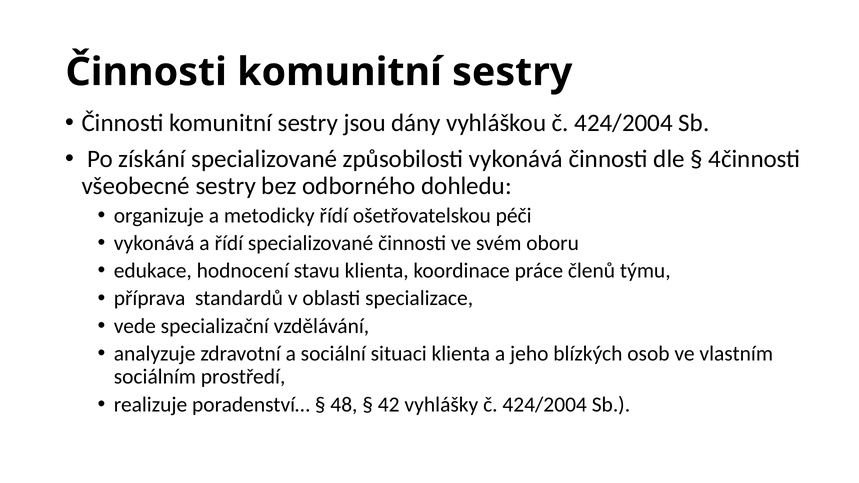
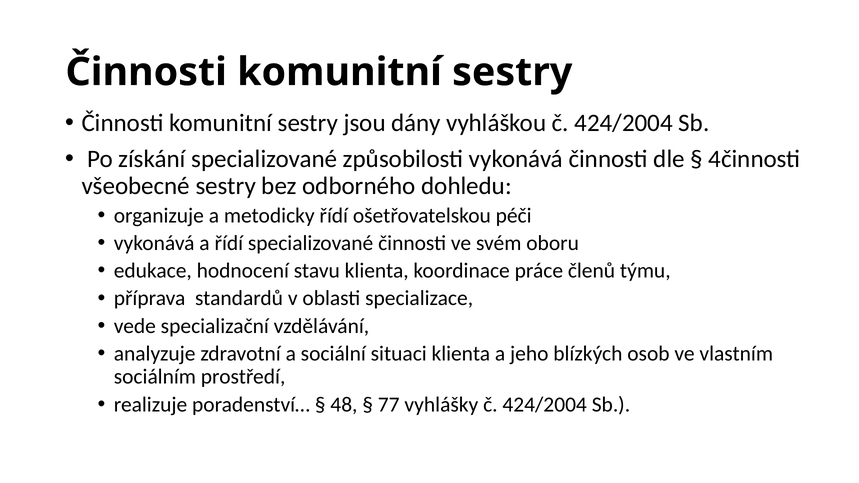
42: 42 -> 77 (389, 405)
